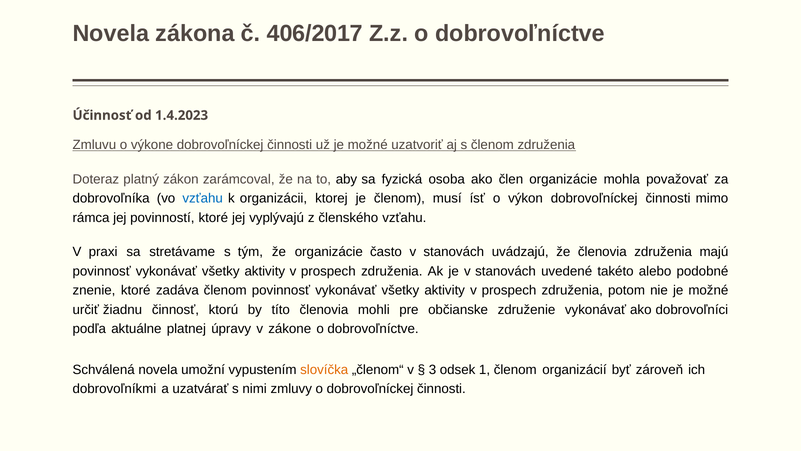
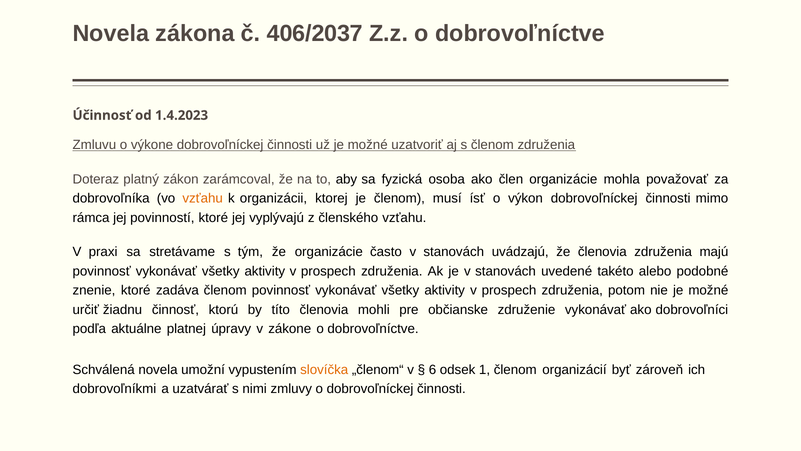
406/2017: 406/2017 -> 406/2037 (315, 33)
vzťahu colour: blue -> orange (203, 198)
3: 3 -> 6 (432, 369)
